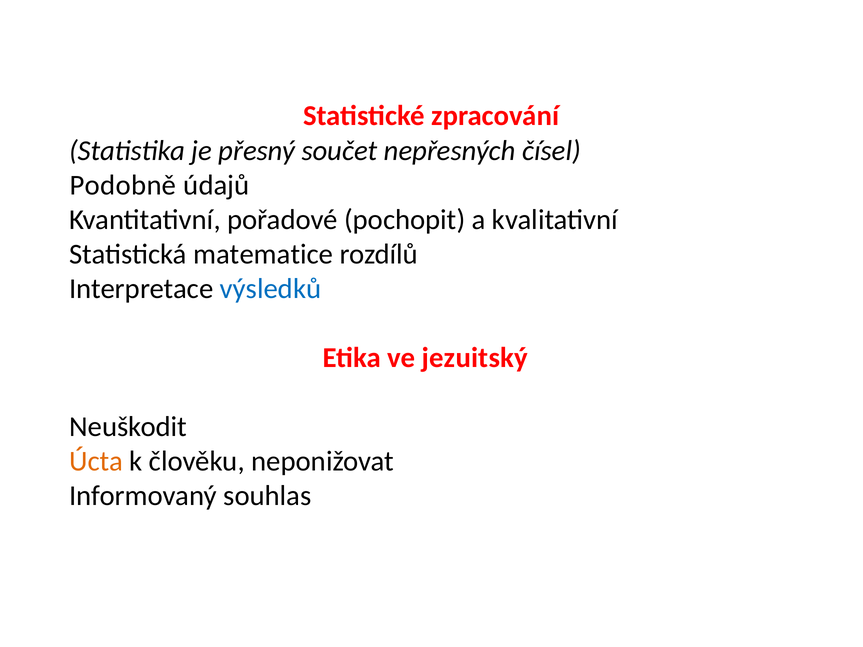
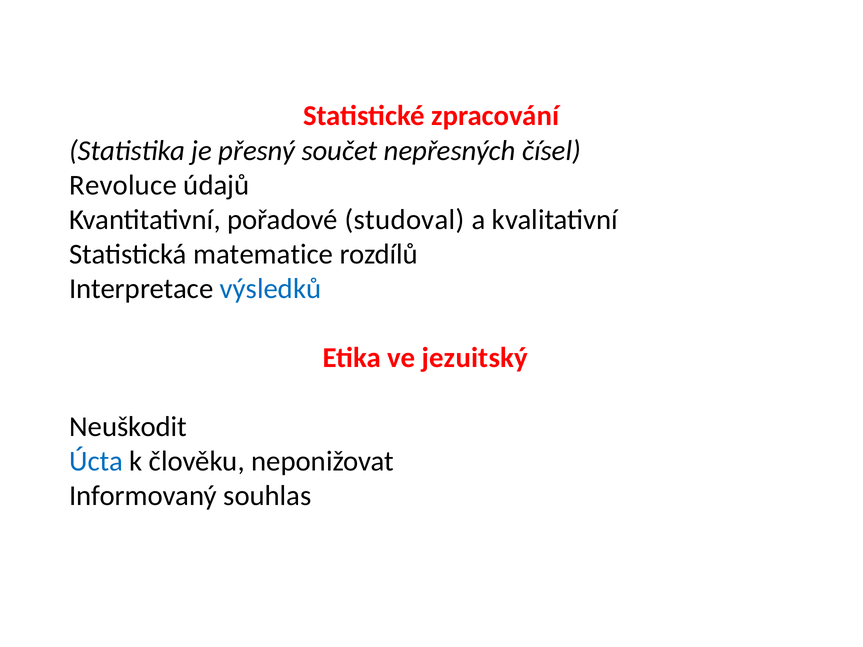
Podobně: Podobně -> Revoluce (123, 185)
pochopit: pochopit -> studoval (405, 220)
Úcta colour: orange -> blue (96, 461)
